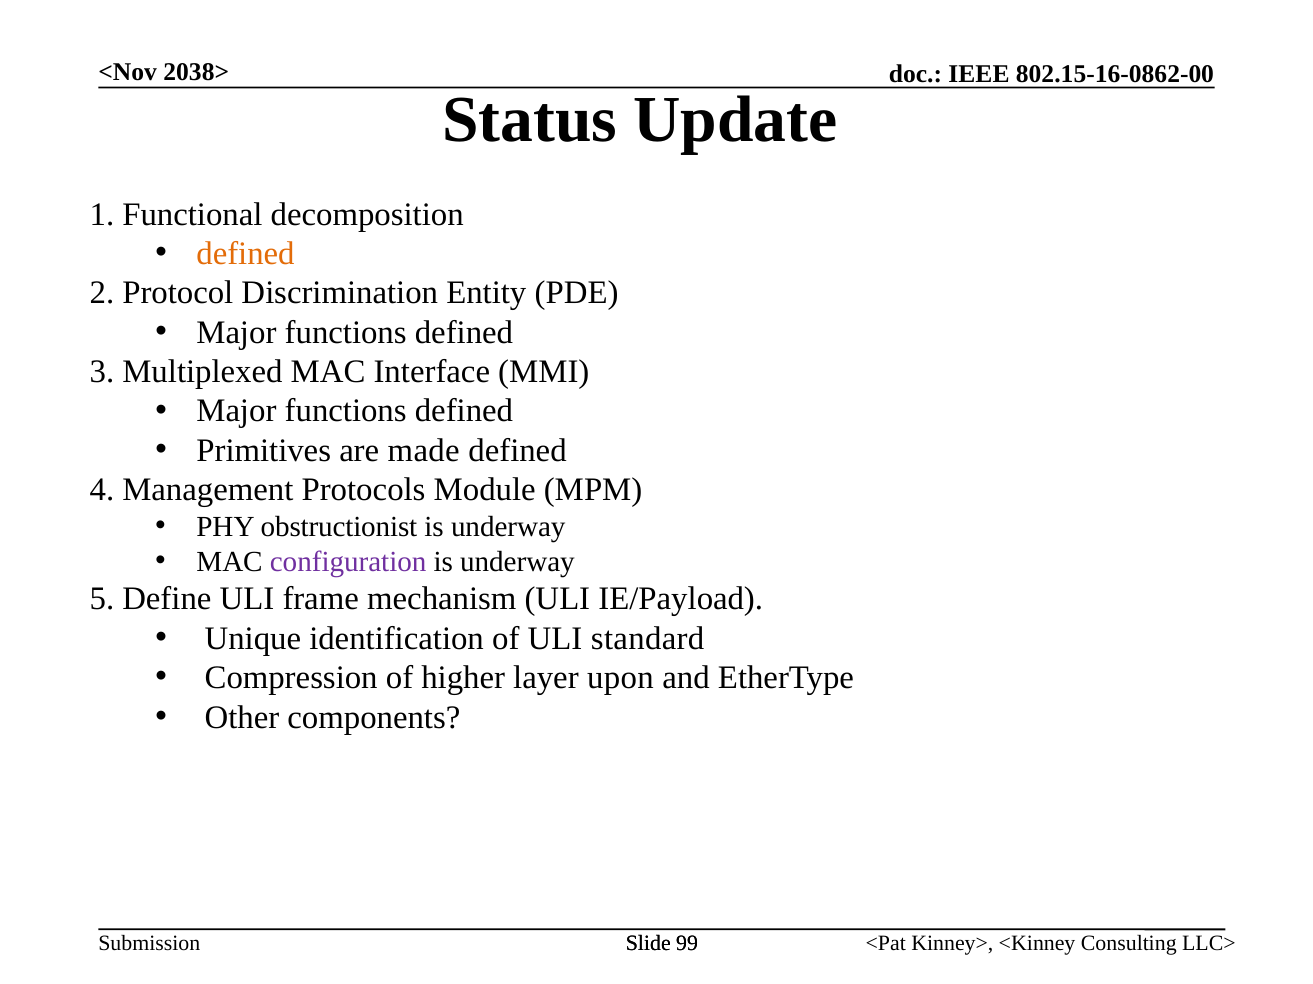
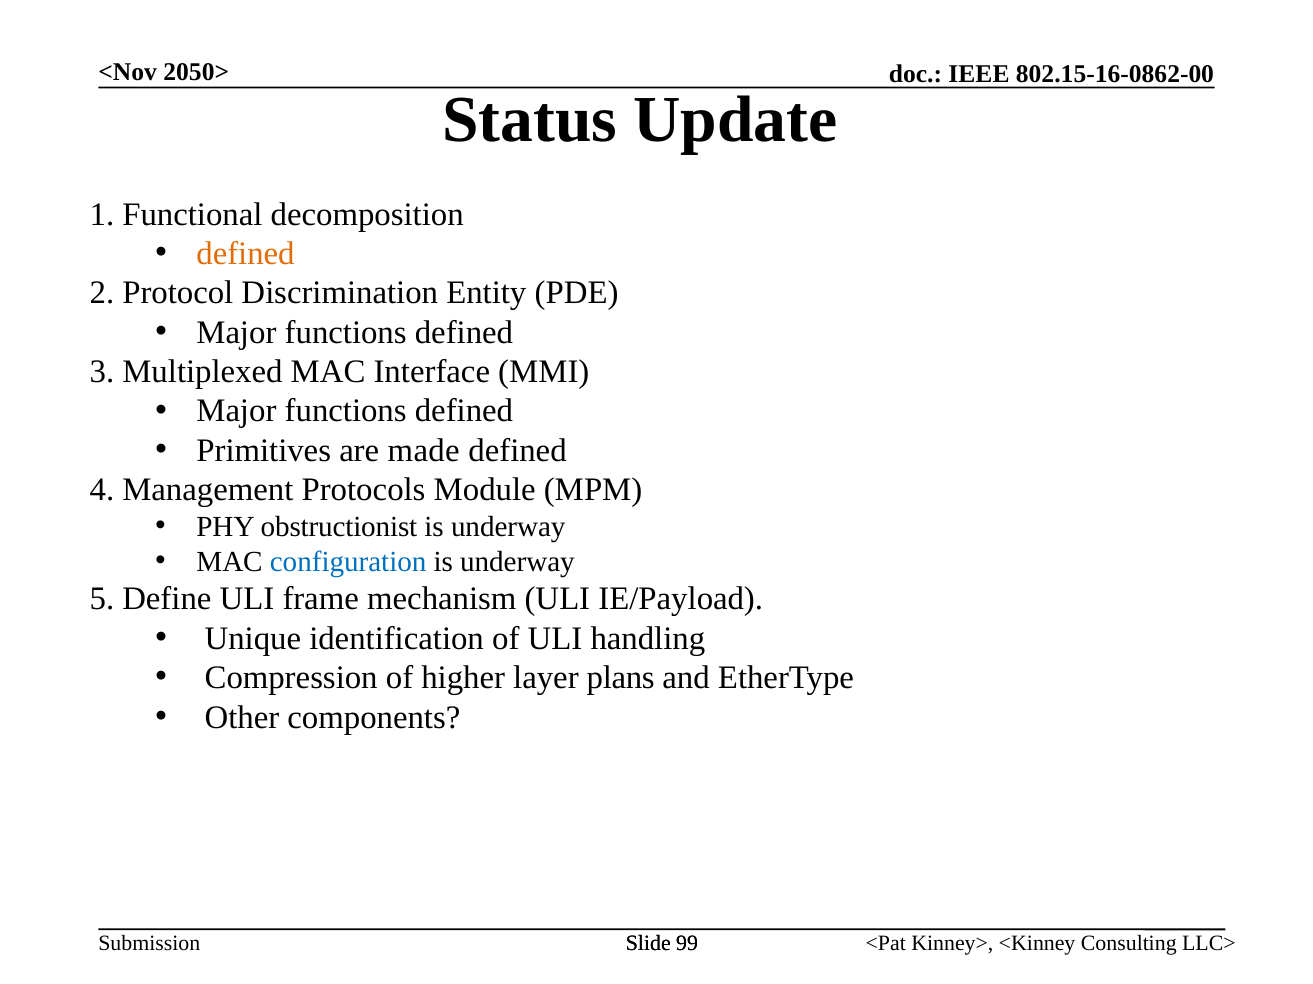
2038>: 2038> -> 2050> (196, 72)
configuration colour: purple -> blue (348, 562)
standard: standard -> handling (648, 639)
upon: upon -> plans (621, 678)
